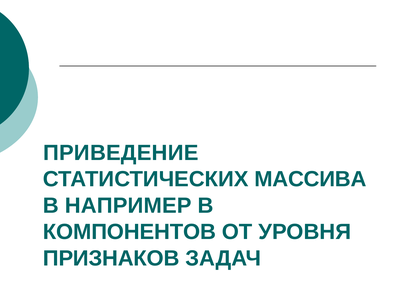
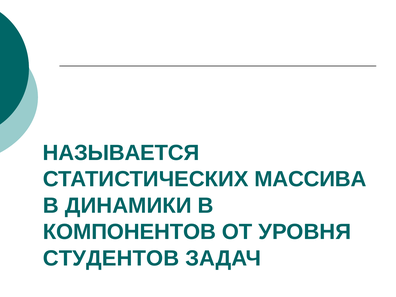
ПРИВЕДЕНИЕ: ПРИВЕДЕНИЕ -> НАЗЫВАЕТСЯ (121, 153)
НАПРИМЕР: НАПРИМЕР -> ДИНАМИКИ (128, 206)
ПРИЗНАКОВ: ПРИЗНАКОВ -> СТУДЕНТОВ (111, 258)
